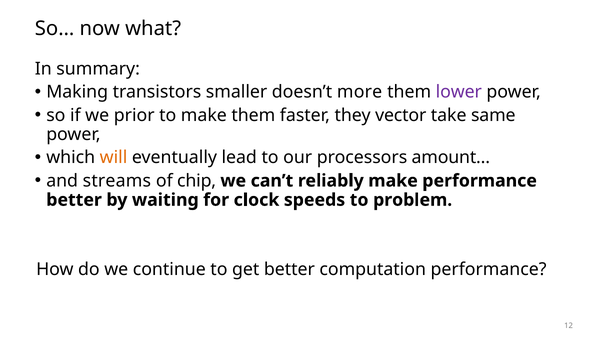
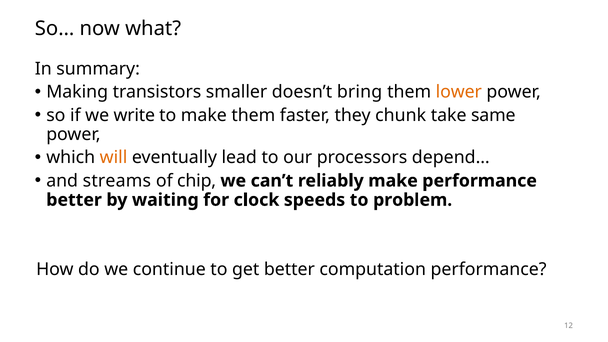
more: more -> bring (360, 92)
lower colour: purple -> orange (459, 92)
prior: prior -> write (134, 115)
vector: vector -> chunk (401, 115)
amount…: amount… -> depend… (451, 158)
